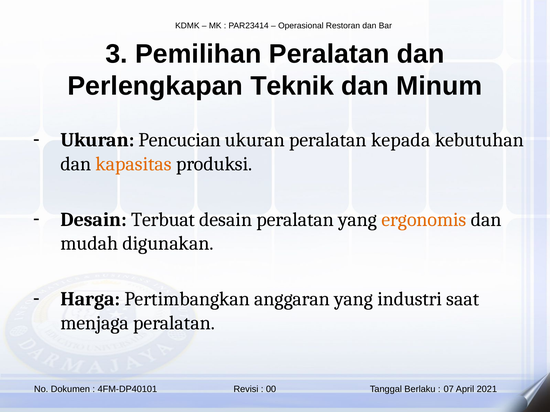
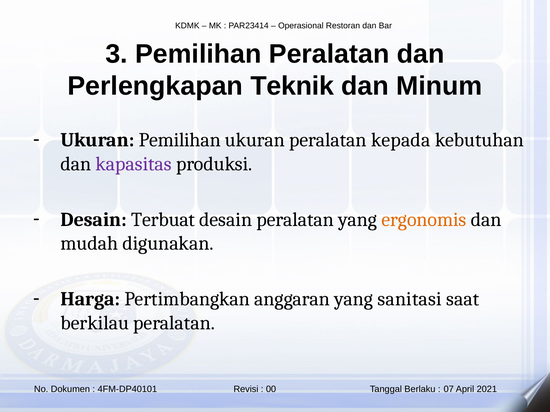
Ukuran Pencucian: Pencucian -> Pemilihan (180, 140)
kapasitas colour: orange -> purple (134, 164)
industri: industri -> sanitasi (410, 299)
menjaga: menjaga -> berkilau (95, 323)
